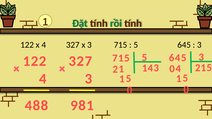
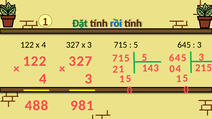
rồi colour: green -> blue (116, 24)
